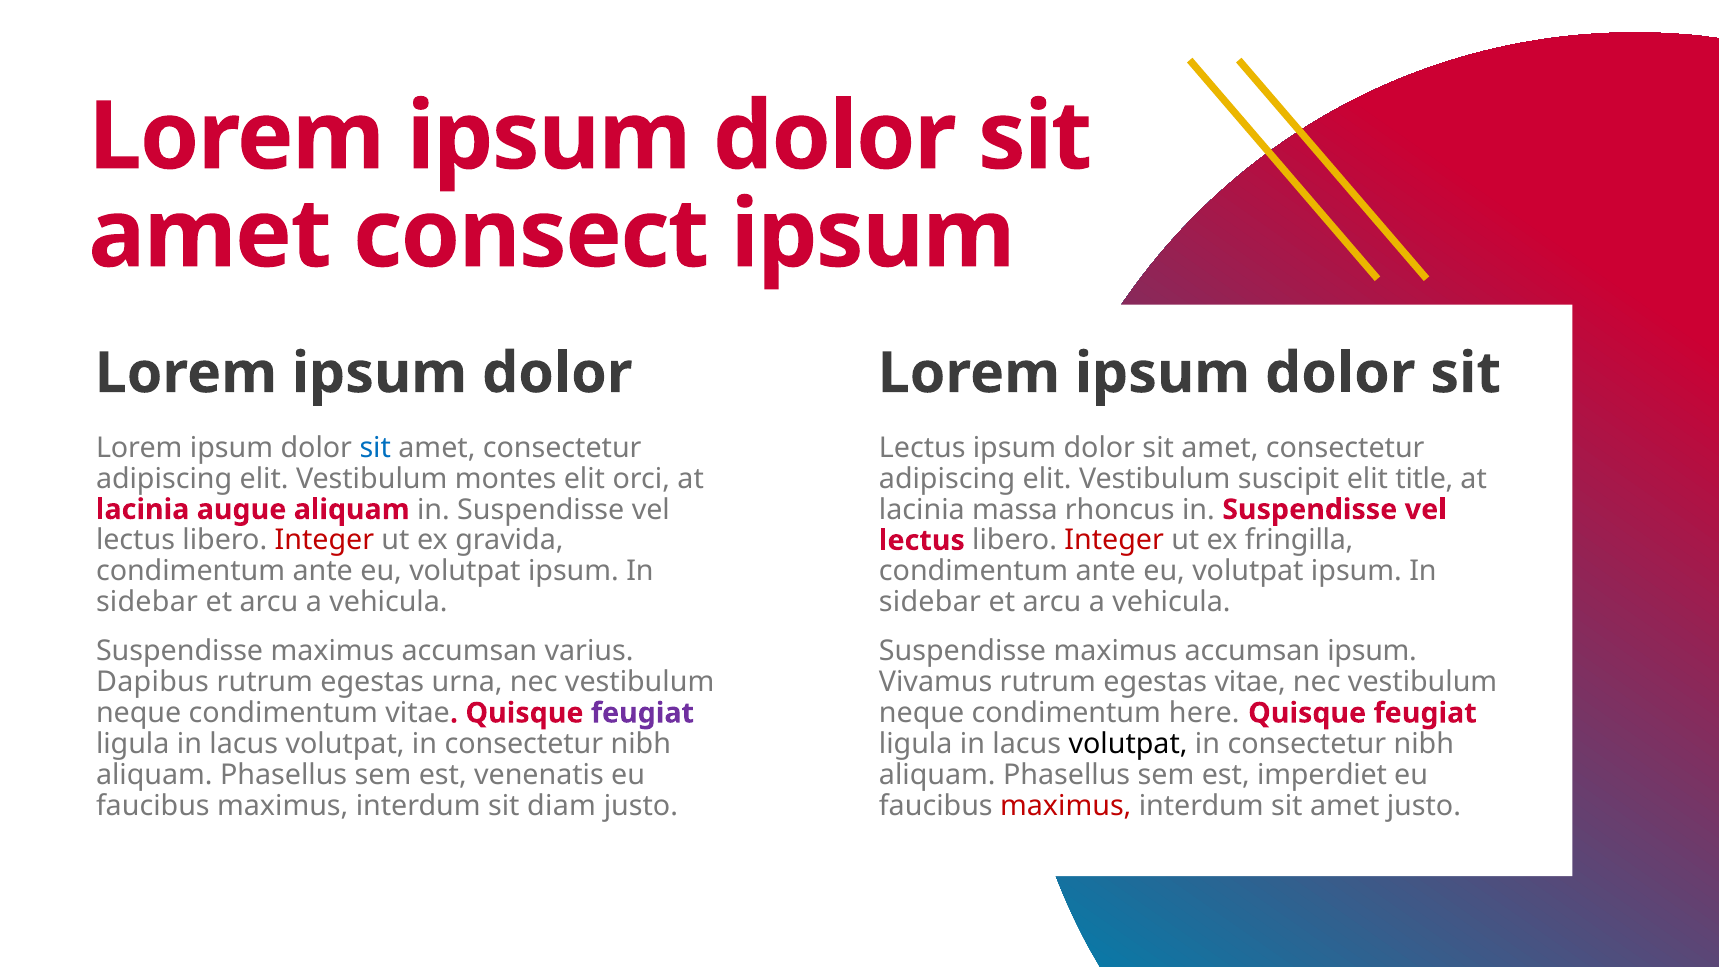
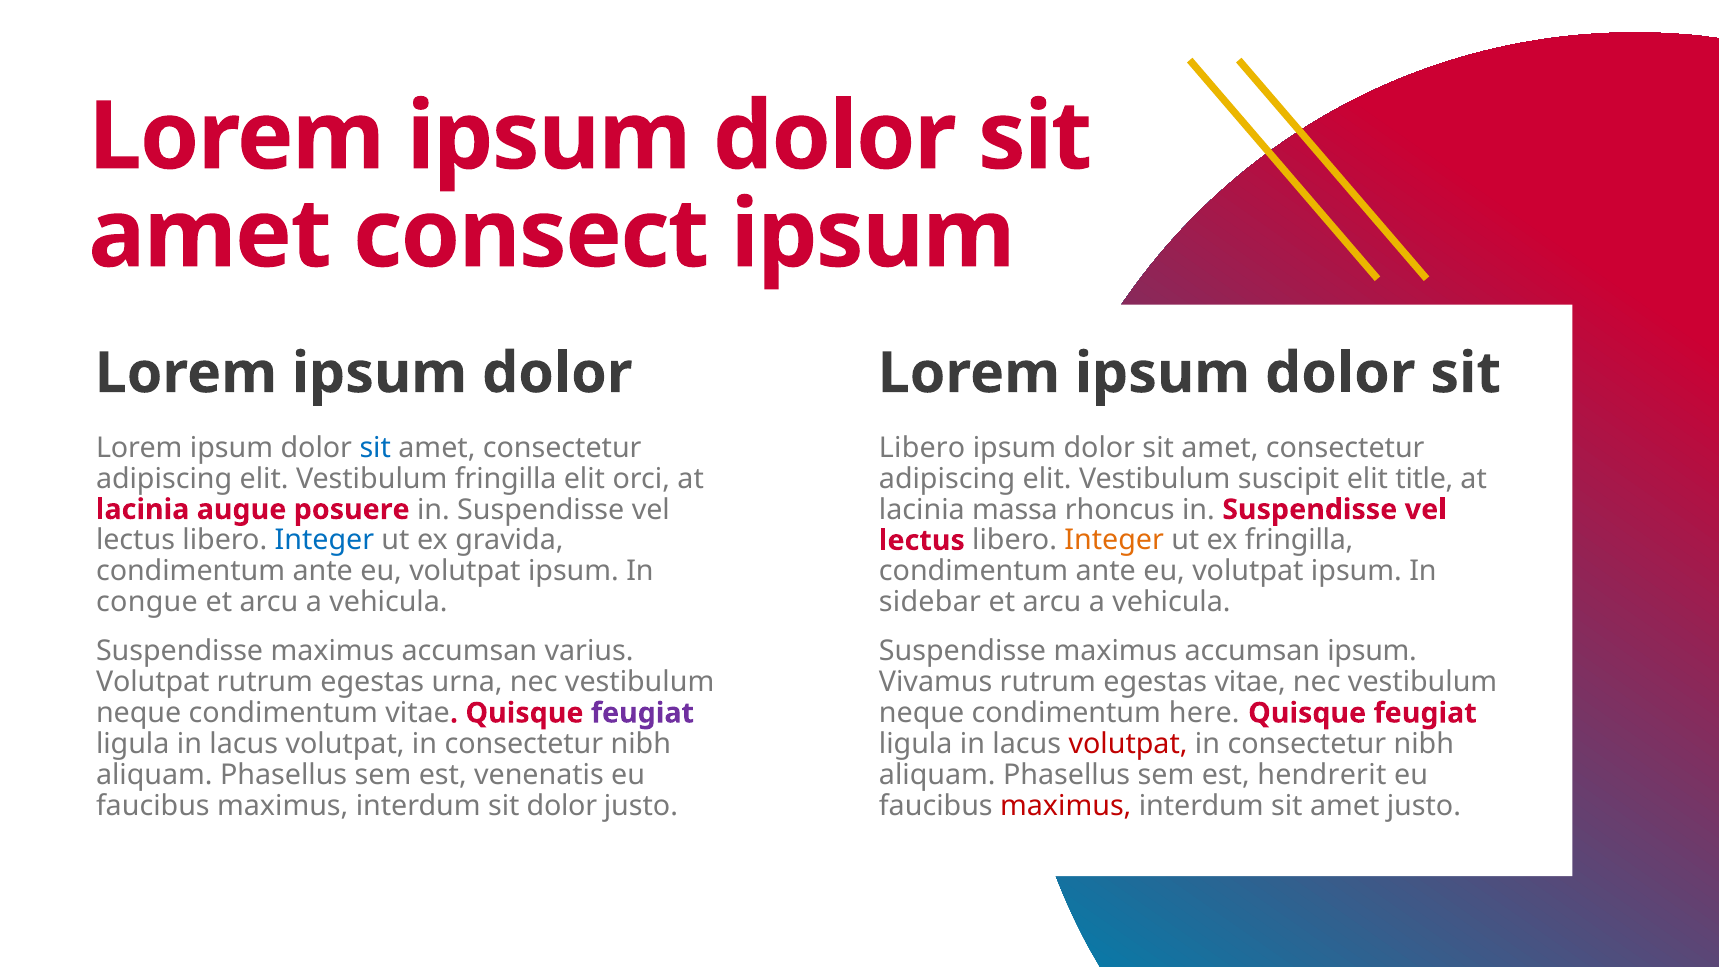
Lectus: Lectus -> Libero (922, 448)
Vestibulum montes: montes -> fringilla (506, 479)
augue aliquam: aliquam -> posuere (352, 510)
Integer colour: red -> blue (324, 540)
Integer colour: red -> orange (1114, 540)
sidebar: sidebar -> congue (147, 602)
Dapibus: Dapibus -> Volutpat (153, 682)
volutpat colour: black -> red (1128, 744)
imperdiet: imperdiet -> hendrerit (1322, 775)
sit diam: diam -> dolor (562, 806)
